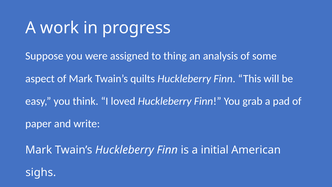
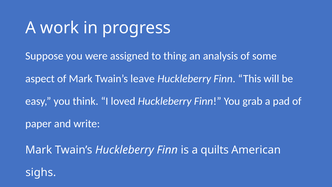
quilts: quilts -> leave (143, 78)
initial: initial -> quilts (215, 150)
